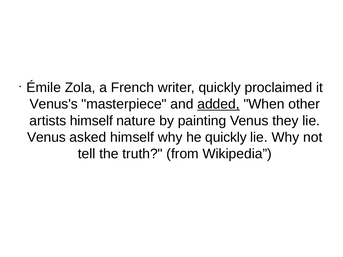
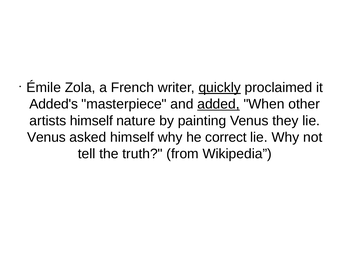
quickly underline: none -> present (220, 88)
Venus's: Venus's -> Added's (54, 104)
he quickly: quickly -> correct (226, 137)
